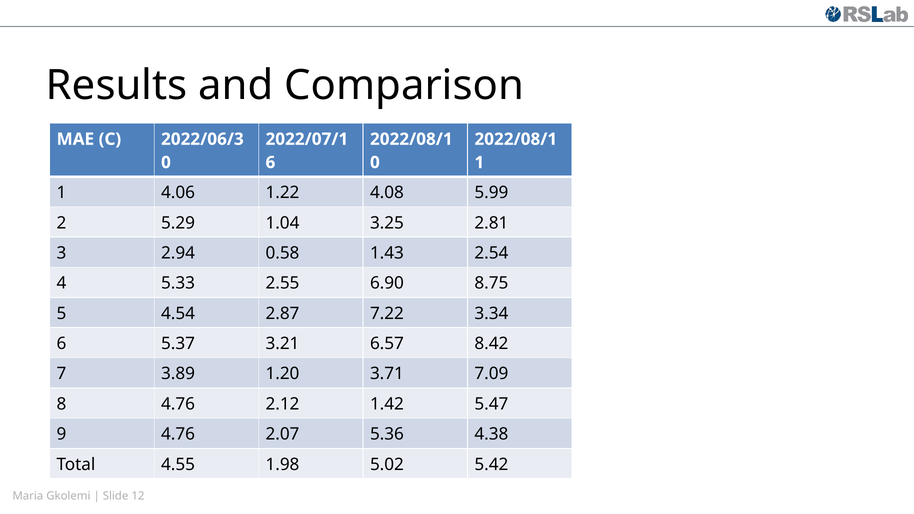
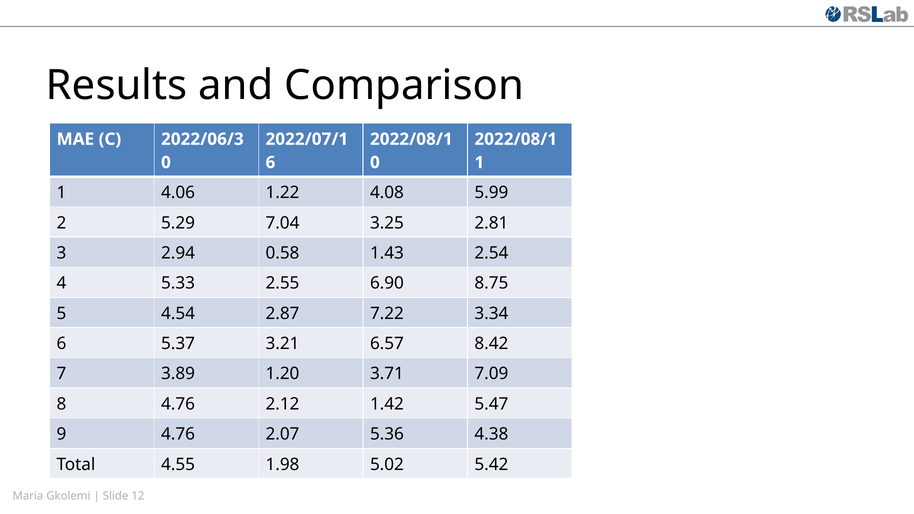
1.04: 1.04 -> 7.04 (282, 223)
